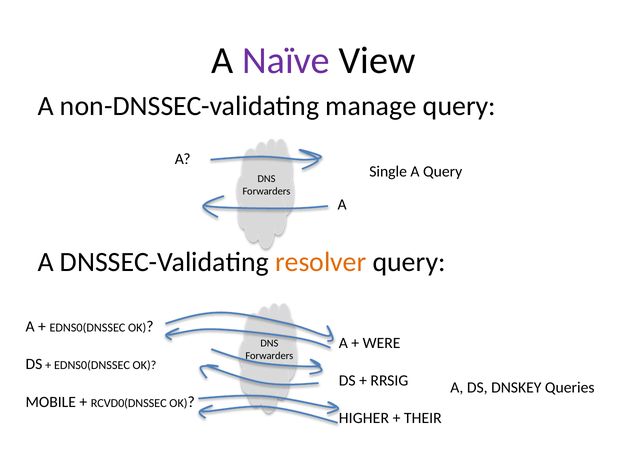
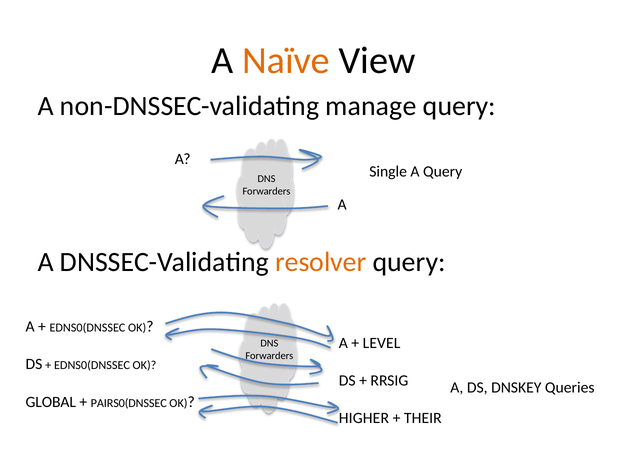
Naïve colour: purple -> orange (286, 61)
WERE: WERE -> LEVEL (382, 343)
MOBILE: MOBILE -> GLOBAL (51, 402)
RCVD0(DNSSEC: RCVD0(DNSSEC -> PAIRS0(DNSSEC (129, 403)
